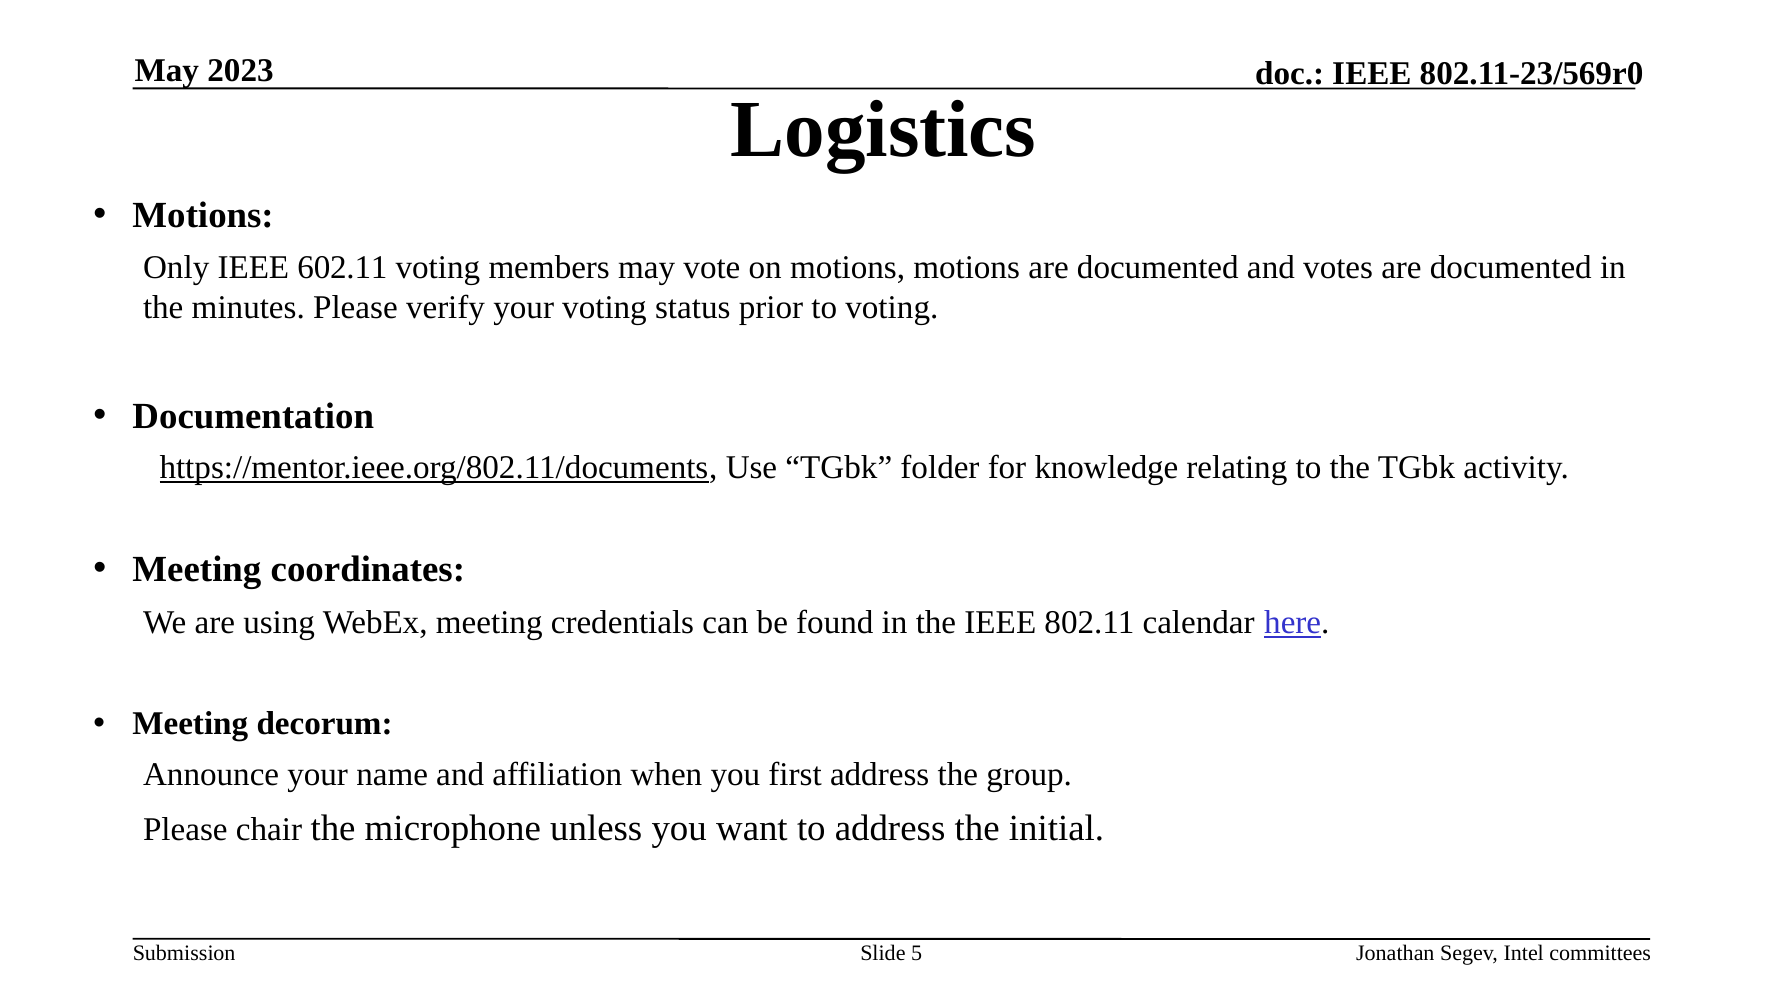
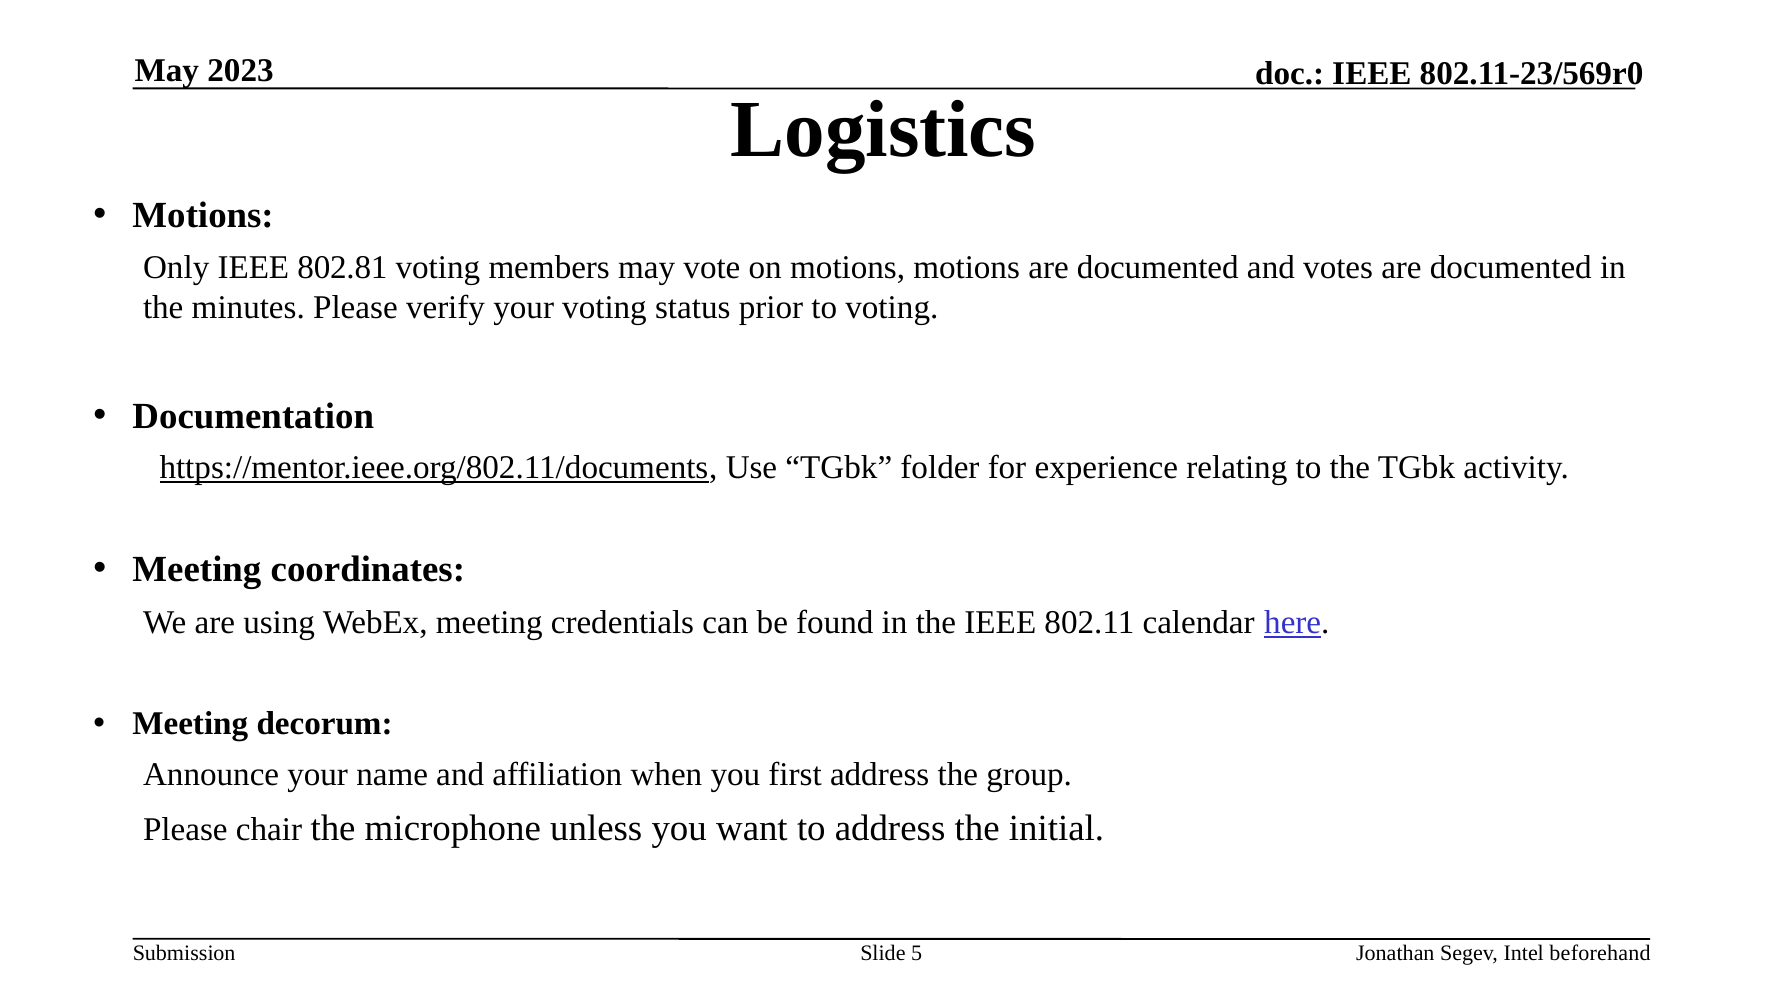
602.11: 602.11 -> 802.81 (342, 268)
knowledge: knowledge -> experience (1106, 467)
committees: committees -> beforehand (1600, 954)
